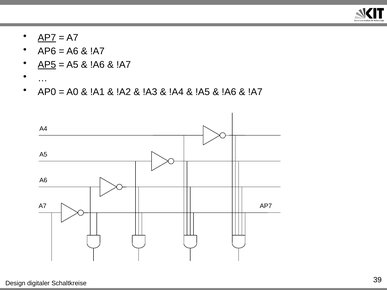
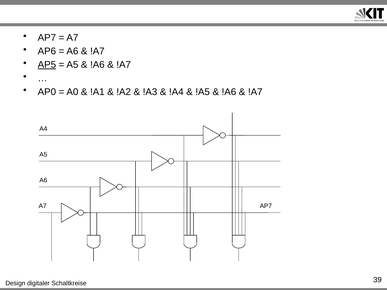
AP7 underline: present -> none (47, 38)
